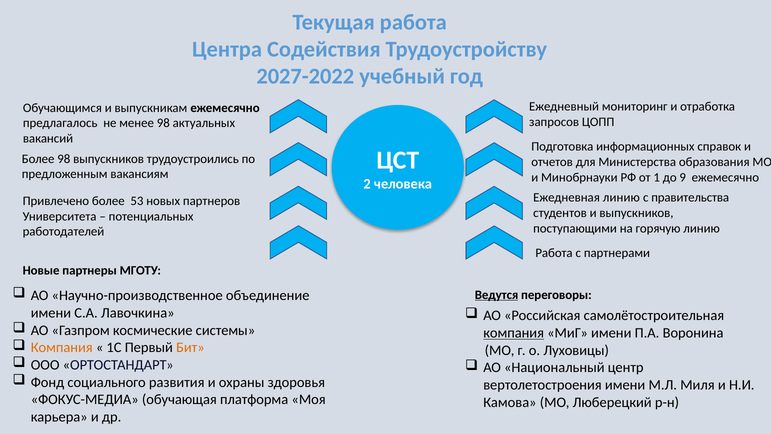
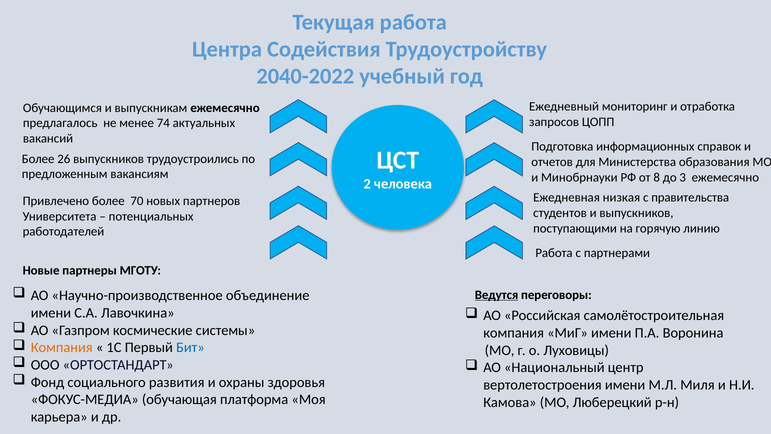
2027-2022: 2027-2022 -> 2040-2022 (305, 77)
менее 98: 98 -> 74 (163, 123)
Более 98: 98 -> 26 (64, 159)
1: 1 -> 8 (657, 177)
9: 9 -> 3 (683, 177)
Ежедневная линию: линию -> низкая (621, 198)
53: 53 -> 70 (137, 201)
компания underline: present -> none (514, 333)
Бит colour: orange -> blue (190, 347)
